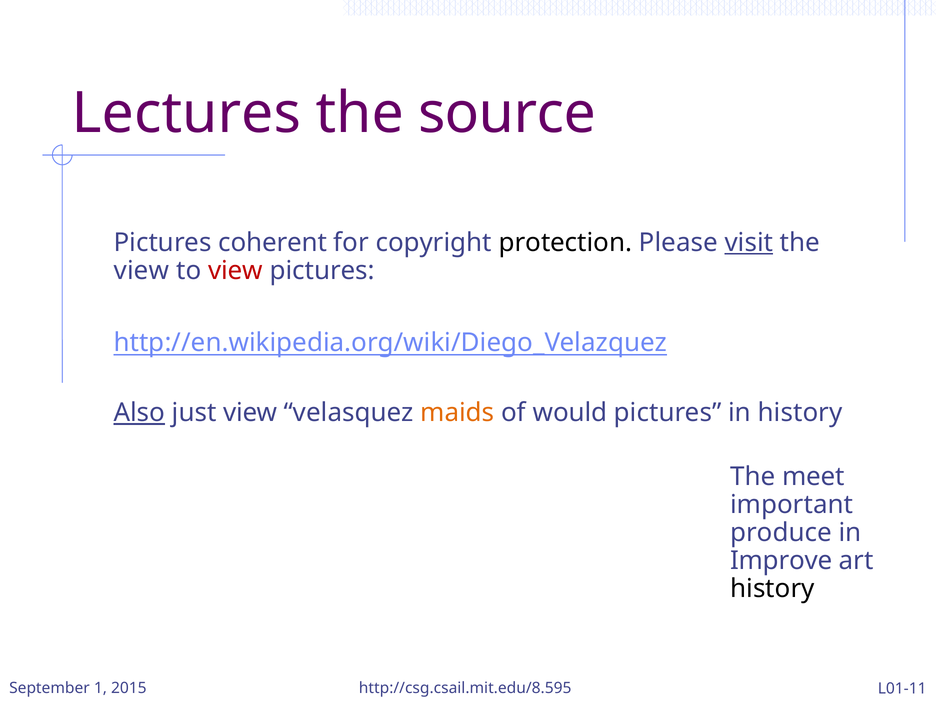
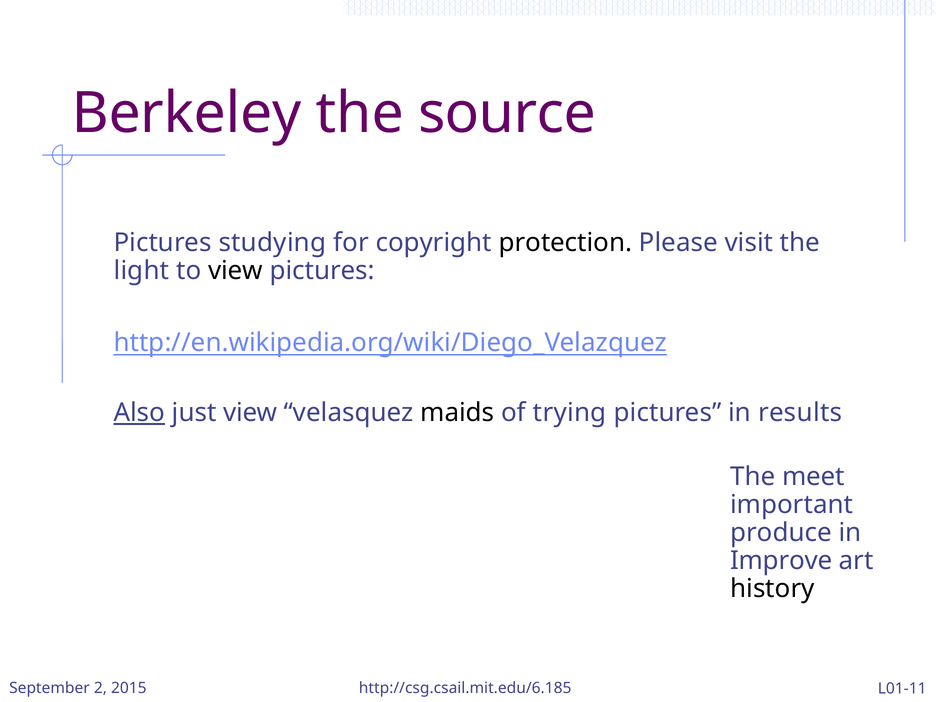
Lectures: Lectures -> Berkeley (187, 113)
coherent: coherent -> studying (272, 243)
visit underline: present -> none (749, 243)
view: view -> light (141, 271)
view colour: red -> black (236, 271)
maids colour: orange -> black (457, 413)
would: would -> trying (570, 413)
in history: history -> results (800, 413)
1: 1 -> 2 (100, 688)
http://csg.csail.mit.edu/8.595: http://csg.csail.mit.edu/8.595 -> http://csg.csail.mit.edu/6.185 (465, 688)
